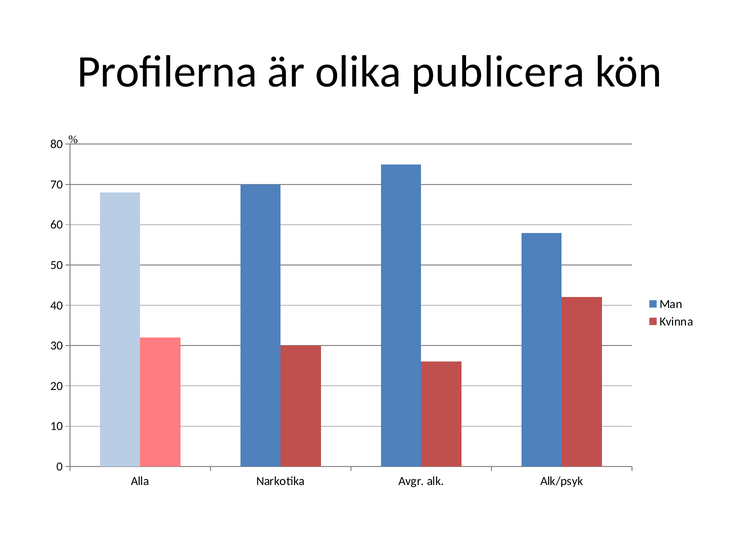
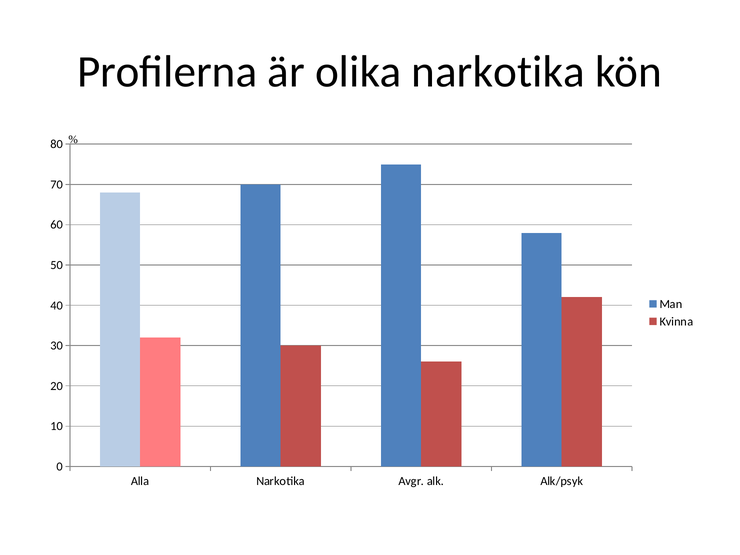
olika publicera: publicera -> narkotika (498, 72)
